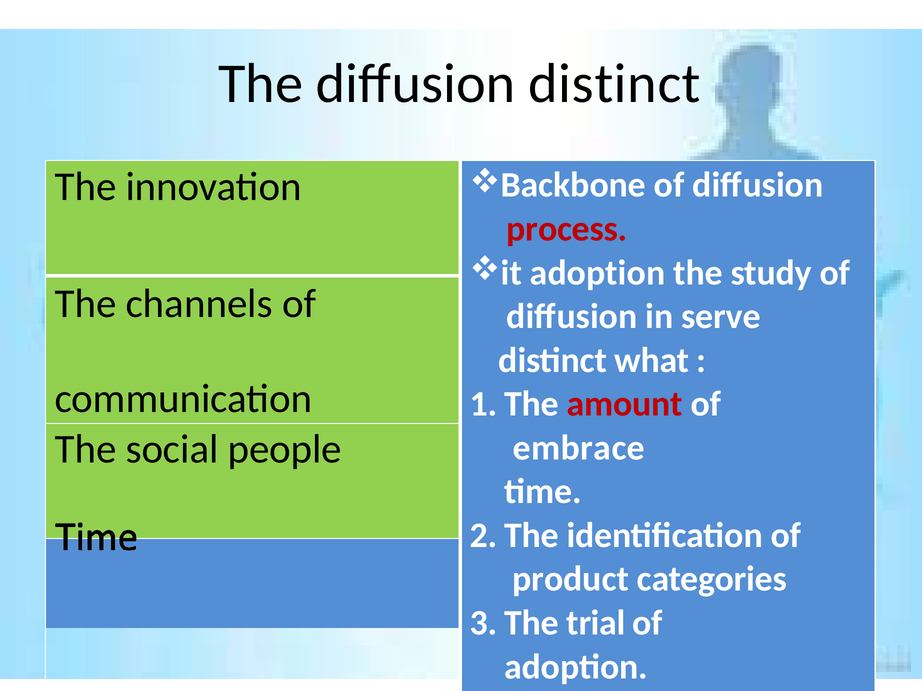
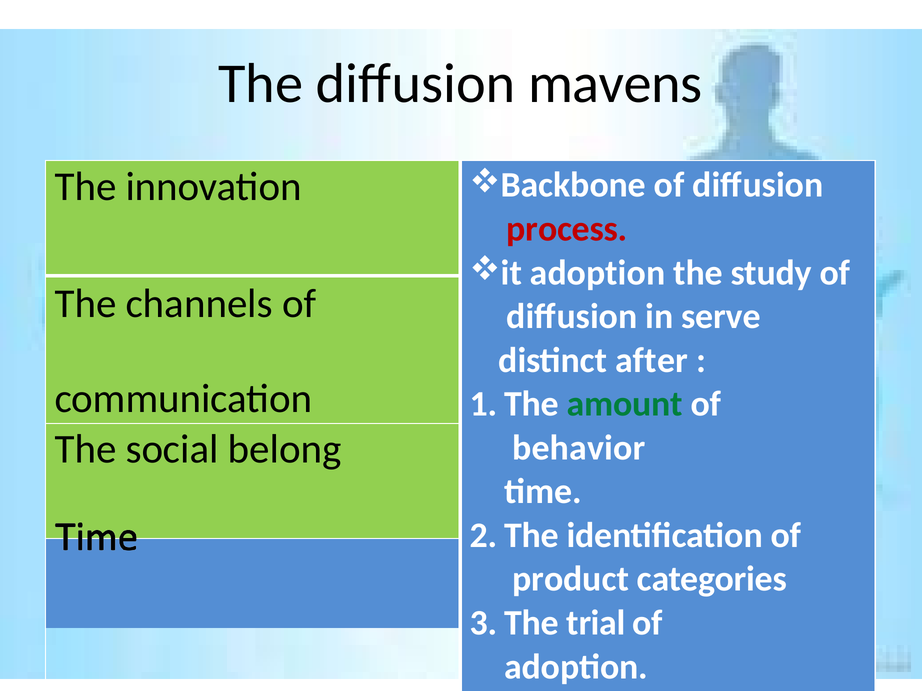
diffusion distinct: distinct -> mavens (615, 84)
what: what -> after (652, 361)
amount colour: red -> green (625, 404)
people: people -> belong (285, 450)
embrace: embrace -> behavior (579, 448)
